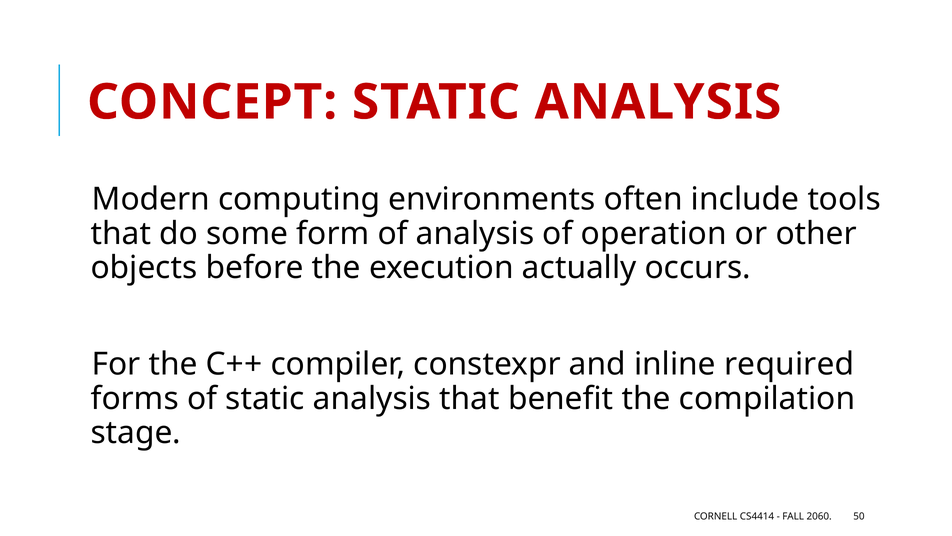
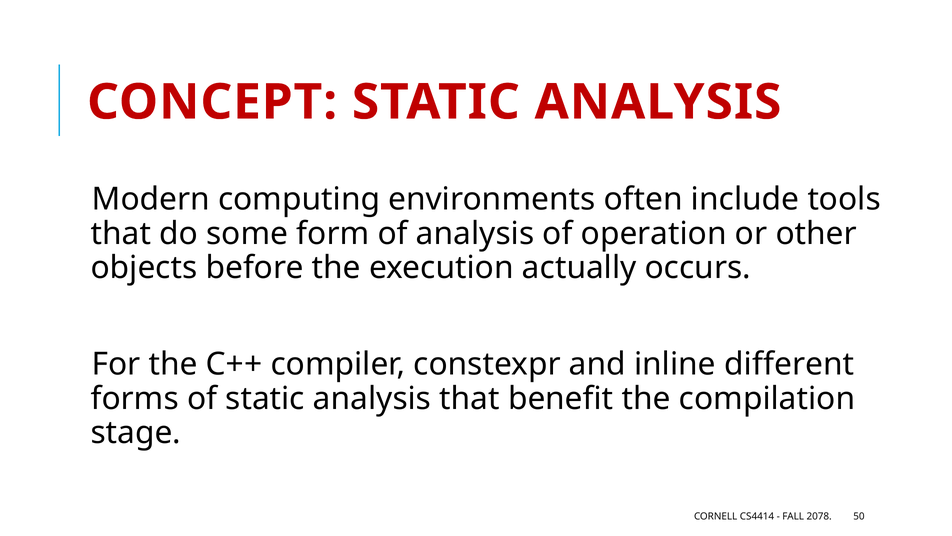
required: required -> different (789, 364)
2060: 2060 -> 2078 (819, 516)
